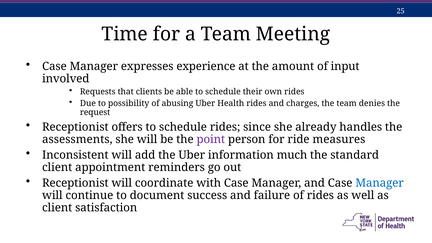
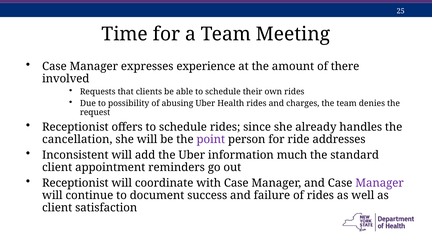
input: input -> there (345, 66)
assessments: assessments -> cancellation (77, 139)
measures: measures -> addresses (339, 139)
Manager colour: blue -> purple (380, 183)
